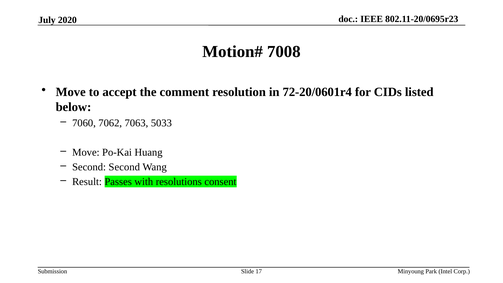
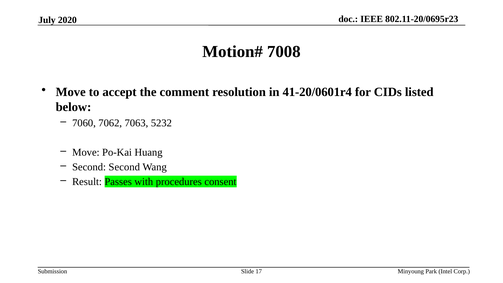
72-20/0601r4: 72-20/0601r4 -> 41-20/0601r4 (317, 92)
5033: 5033 -> 5232 (161, 123)
resolutions: resolutions -> procedures (179, 182)
